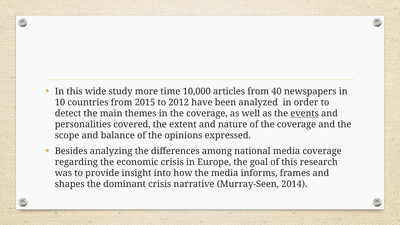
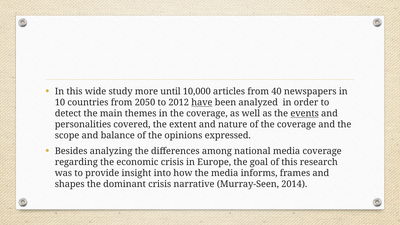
time: time -> until (170, 92)
2015: 2015 -> 2050 (145, 103)
have underline: none -> present (202, 103)
